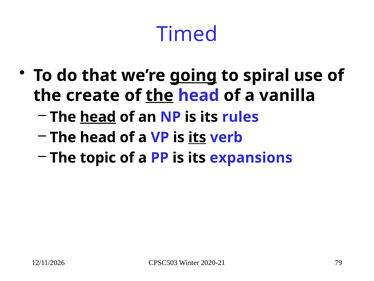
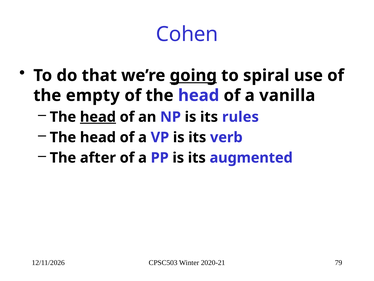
Timed: Timed -> Cohen (187, 34)
create: create -> empty (93, 95)
the underline: present -> none (160, 95)
its underline: present -> none (197, 137)
topic: topic -> after (98, 158)
expansions: expansions -> augmented (251, 158)
